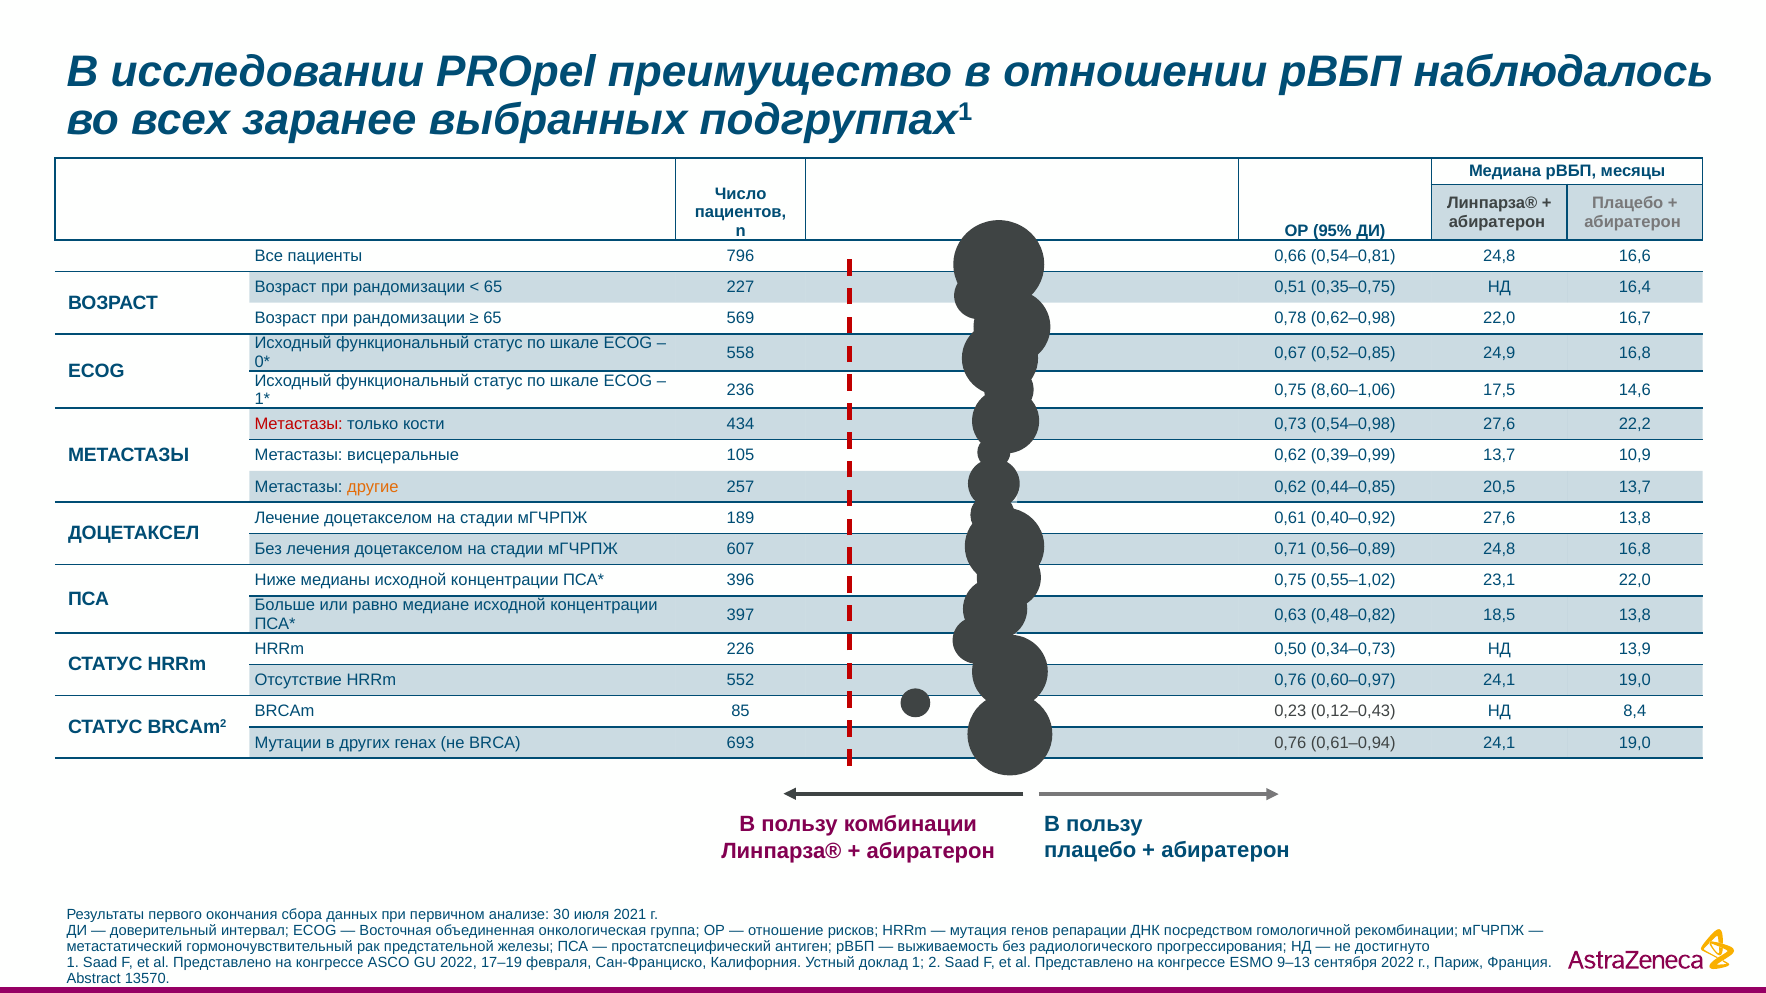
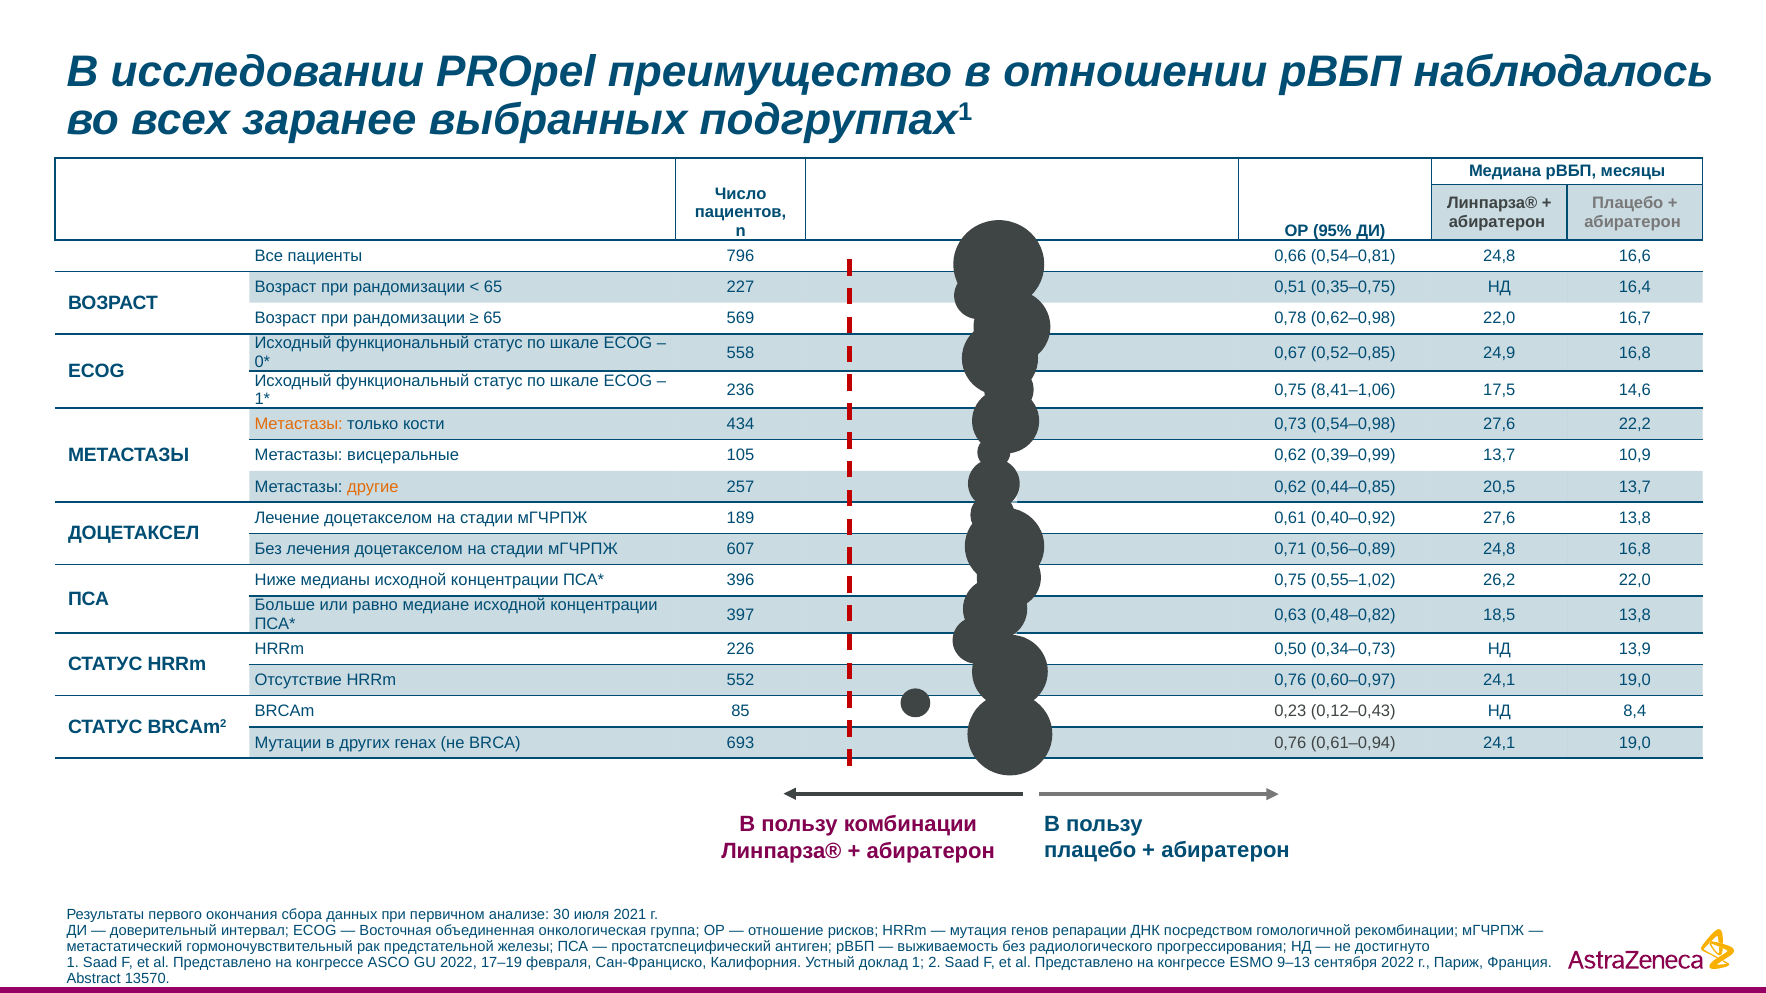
8,60–1,06: 8,60–1,06 -> 8,41–1,06 (1353, 390)
Метастазы colour: red -> orange (299, 424)
23,1: 23,1 -> 26,2 (1499, 581)
